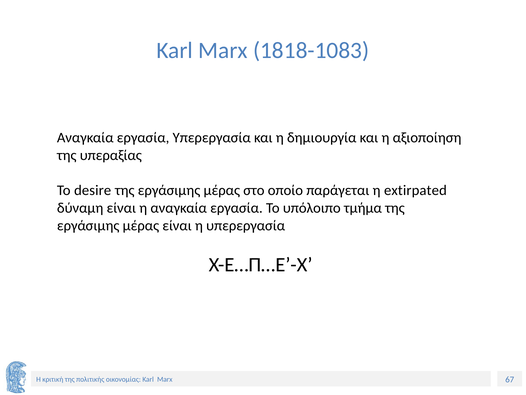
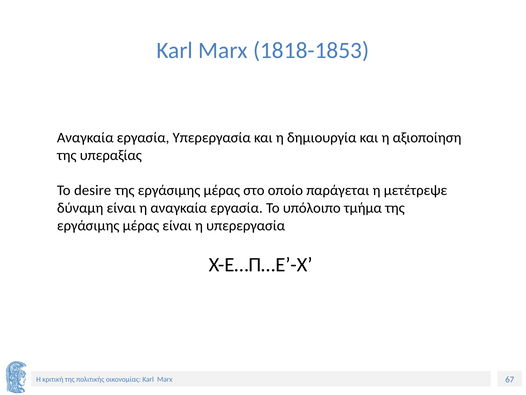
1818-1083: 1818-1083 -> 1818-1853 (311, 50)
extirpated: extirpated -> μετέτρεψε (415, 190)
